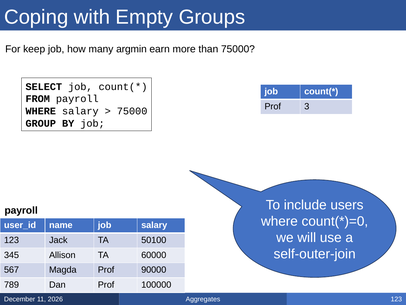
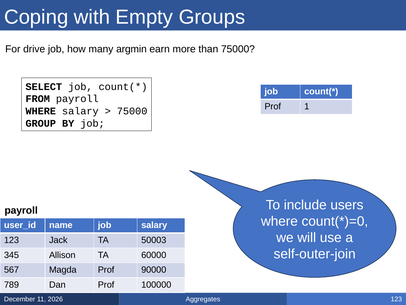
keep: keep -> drive (34, 49)
3: 3 -> 1 (307, 106)
50100: 50100 -> 50003 (154, 240)
